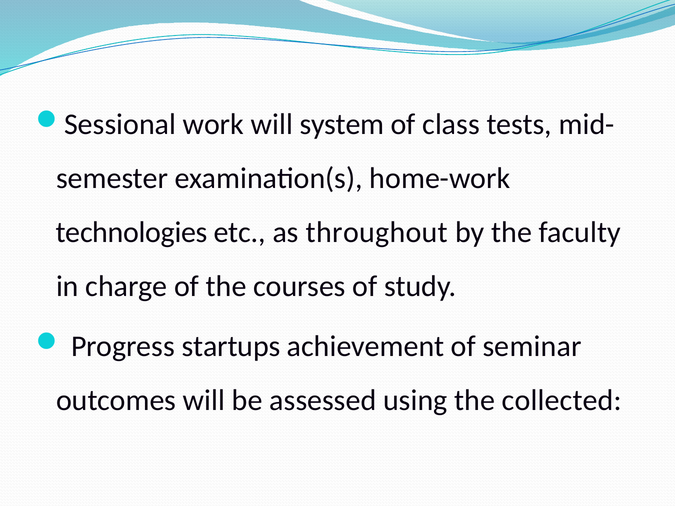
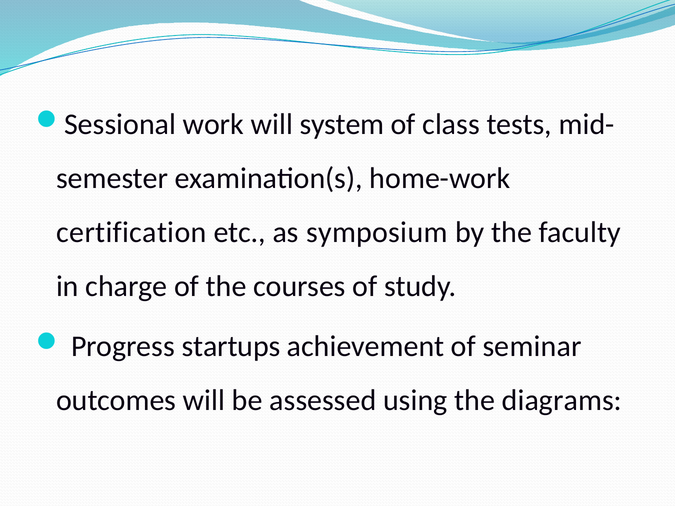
technologies: technologies -> certification (131, 233)
throughout: throughout -> symposium (377, 233)
collected: collected -> diagrams (562, 401)
